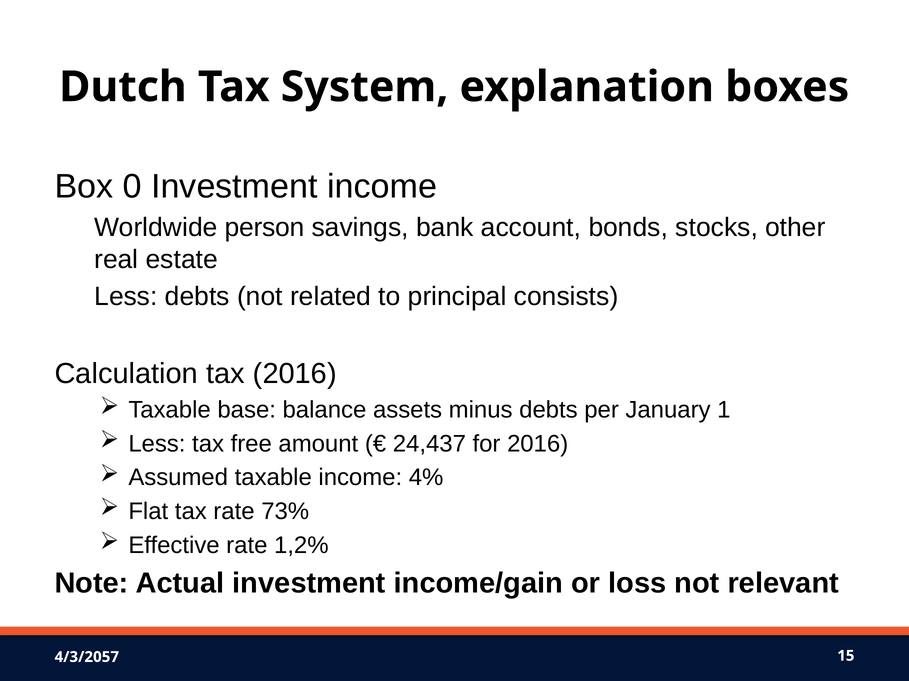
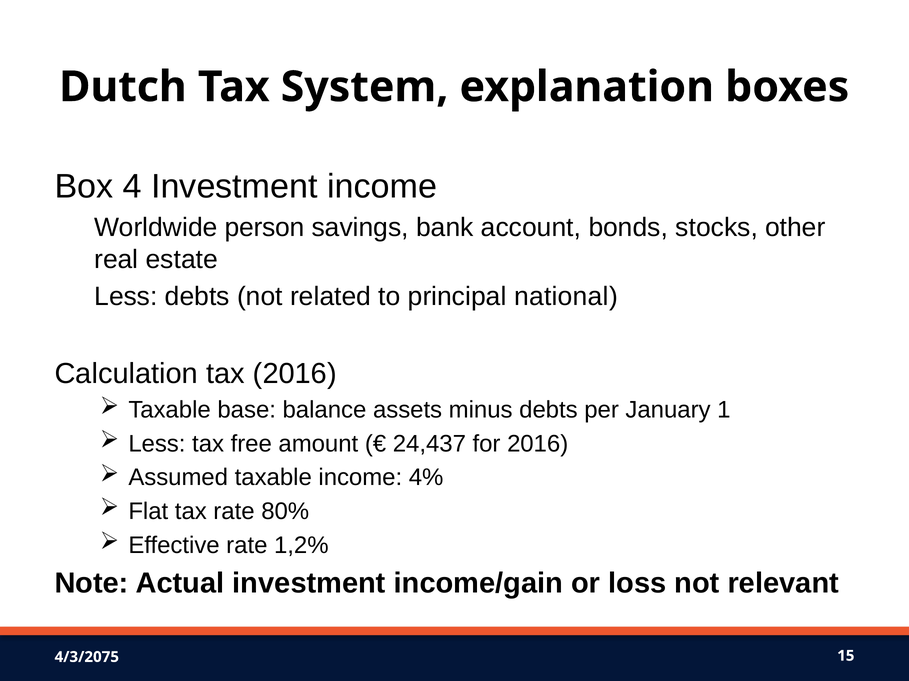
0: 0 -> 4 (132, 186)
consists: consists -> national (566, 297)
73%: 73% -> 80% (285, 512)
4/3/2057: 4/3/2057 -> 4/3/2075 (87, 658)
